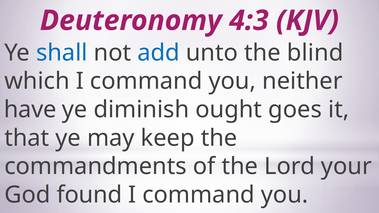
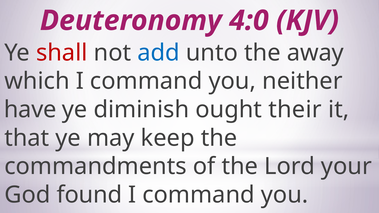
4:3: 4:3 -> 4:0 (249, 21)
shall colour: blue -> red (62, 53)
blind: blind -> away (315, 53)
goes: goes -> their (295, 110)
